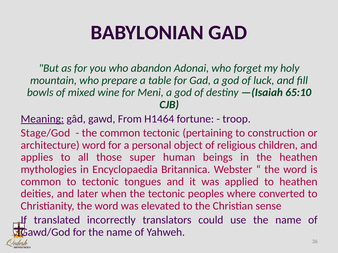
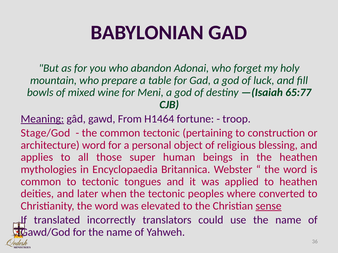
65:10: 65:10 -> 65:77 (298, 93)
children: children -> blessing (278, 145)
sense underline: none -> present (269, 206)
